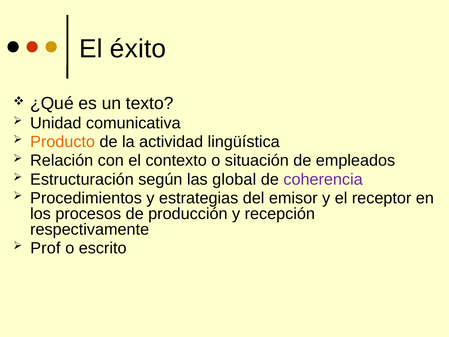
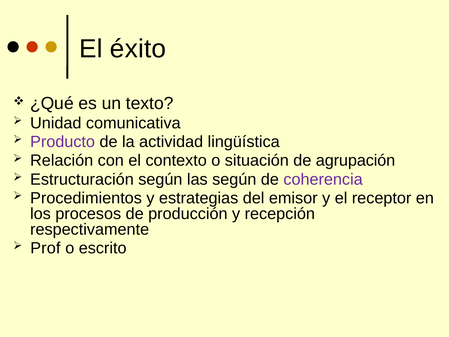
Producto colour: orange -> purple (63, 142)
empleados: empleados -> agrupación (356, 160)
las global: global -> según (234, 179)
